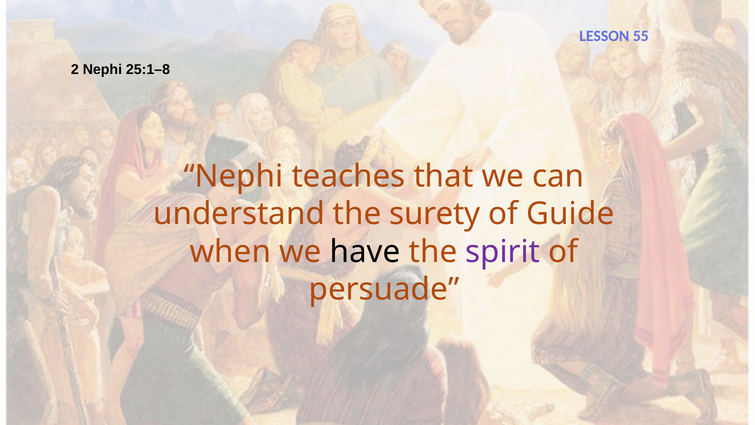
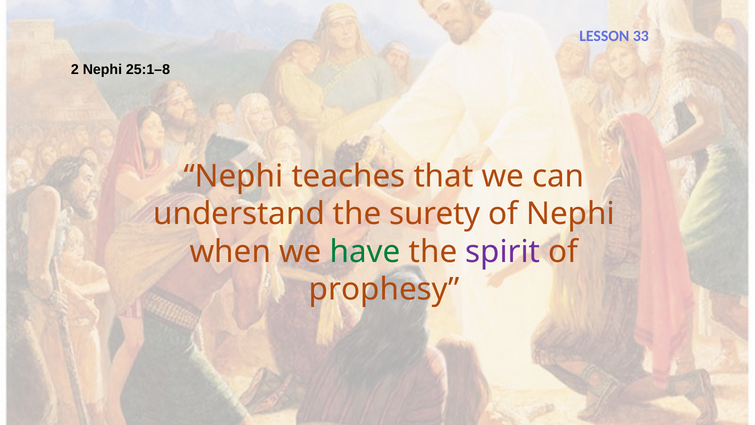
55: 55 -> 33 (641, 36)
of Guide: Guide -> Nephi (570, 214)
have colour: black -> green (365, 252)
persuade: persuade -> prophesy (384, 289)
